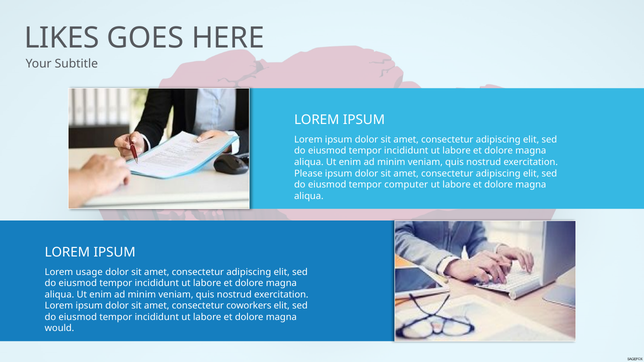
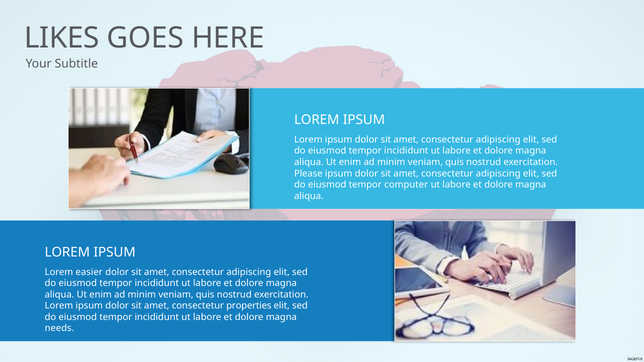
usage: usage -> easier (89, 272)
coworkers: coworkers -> properties (249, 306)
would: would -> needs (59, 329)
